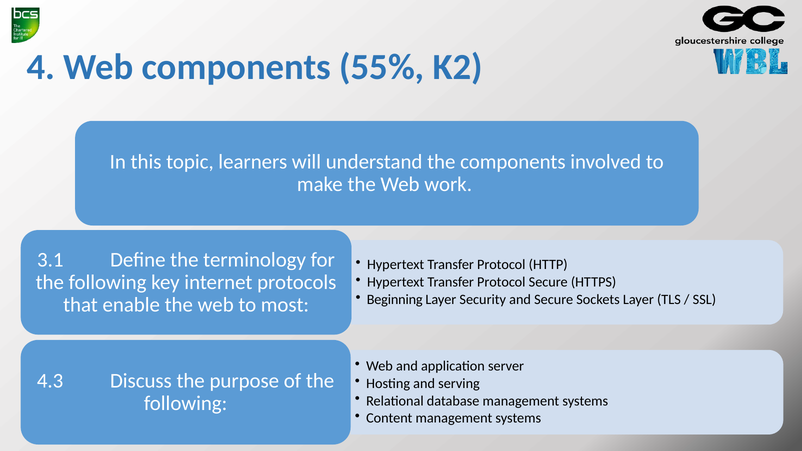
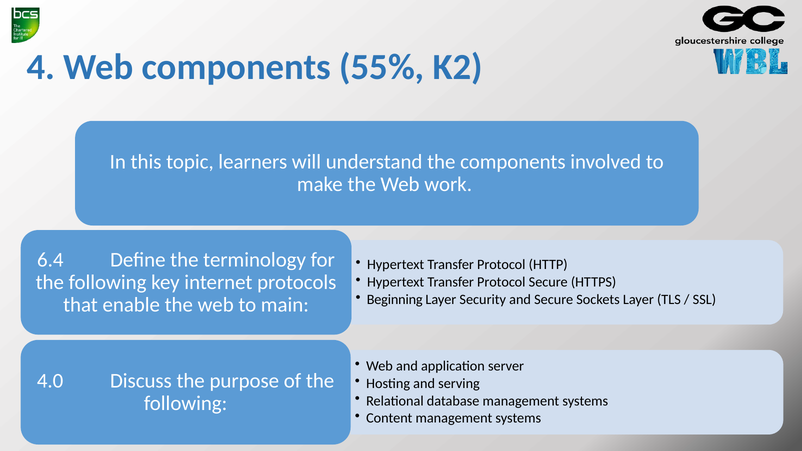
3.1: 3.1 -> 6.4 (50, 260)
most: most -> main (285, 305)
4.3: 4.3 -> 4.0 (50, 381)
